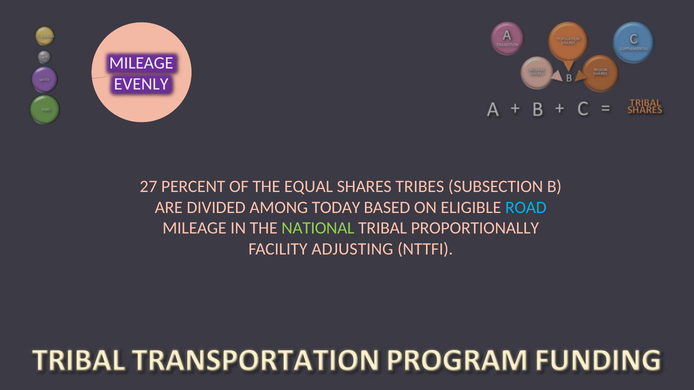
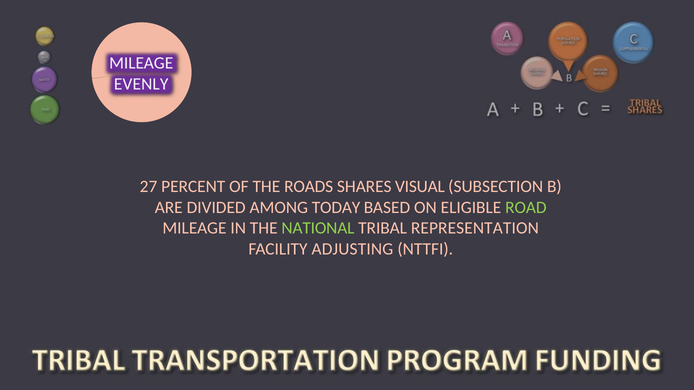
EQUAL: EQUAL -> ROADS (309, 187)
TRIBES: TRIBES -> VISUAL (420, 187)
ROAD colour: light blue -> light green (526, 208)
PROPORTIONALLY: PROPORTIONALLY -> REPRESENTATION (475, 228)
